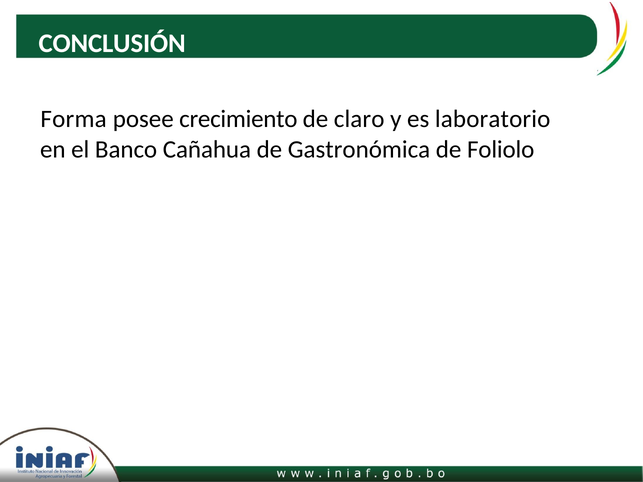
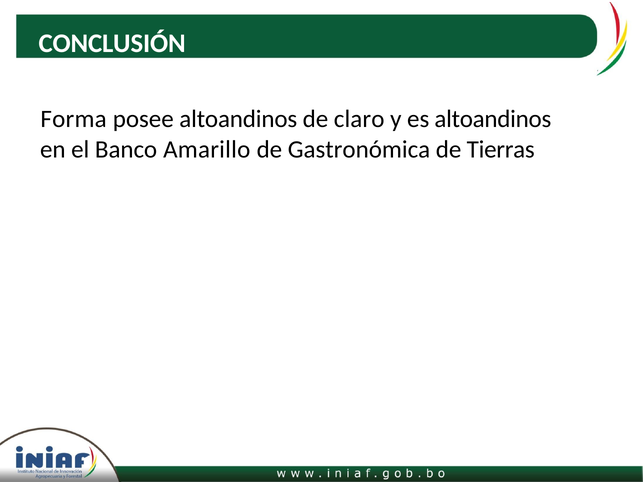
posee crecimiento: crecimiento -> altoandinos (238, 119)
es laboratorio: laboratorio -> altoandinos (493, 119)
Cañahua: Cañahua -> Amarillo (207, 149)
Foliolo: Foliolo -> Tierras (501, 149)
